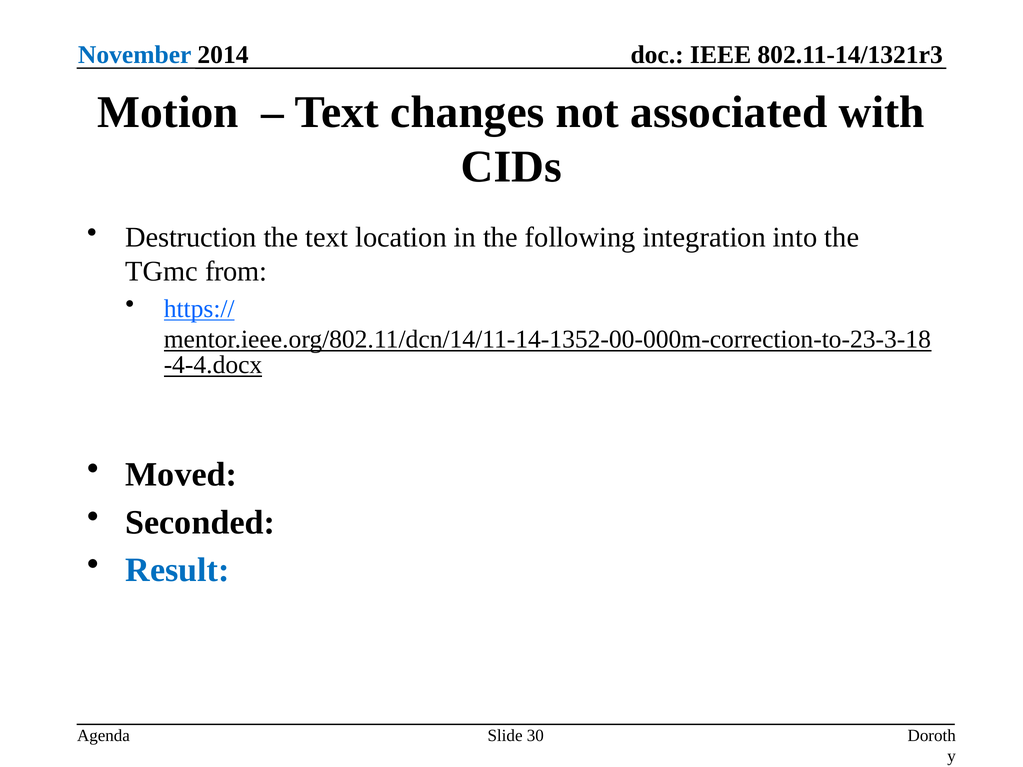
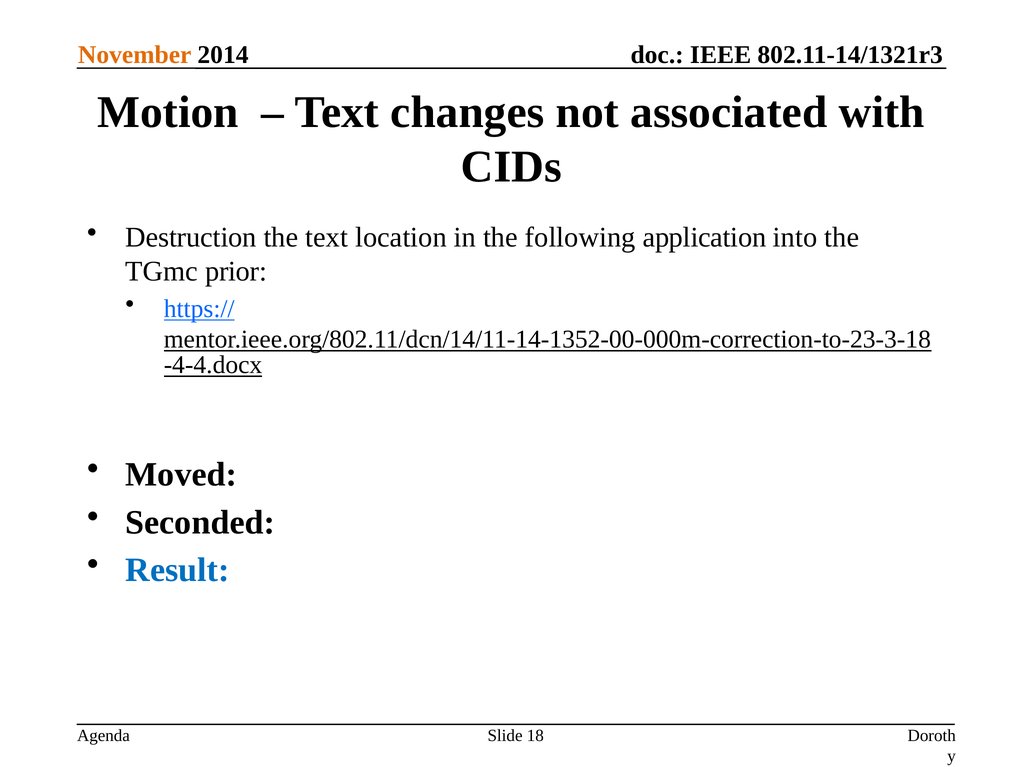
November colour: blue -> orange (135, 55)
integration: integration -> application (704, 237)
from: from -> prior (236, 271)
30: 30 -> 18 (535, 736)
